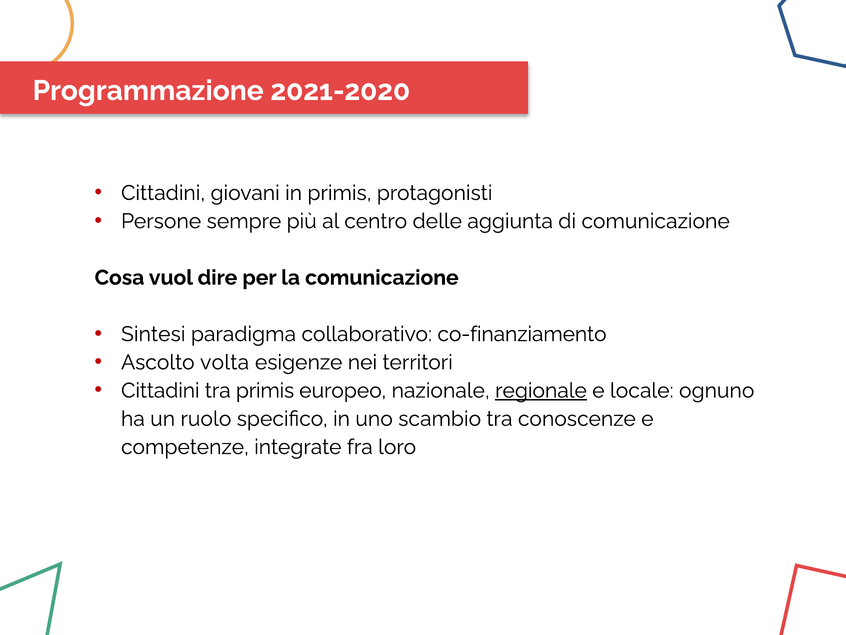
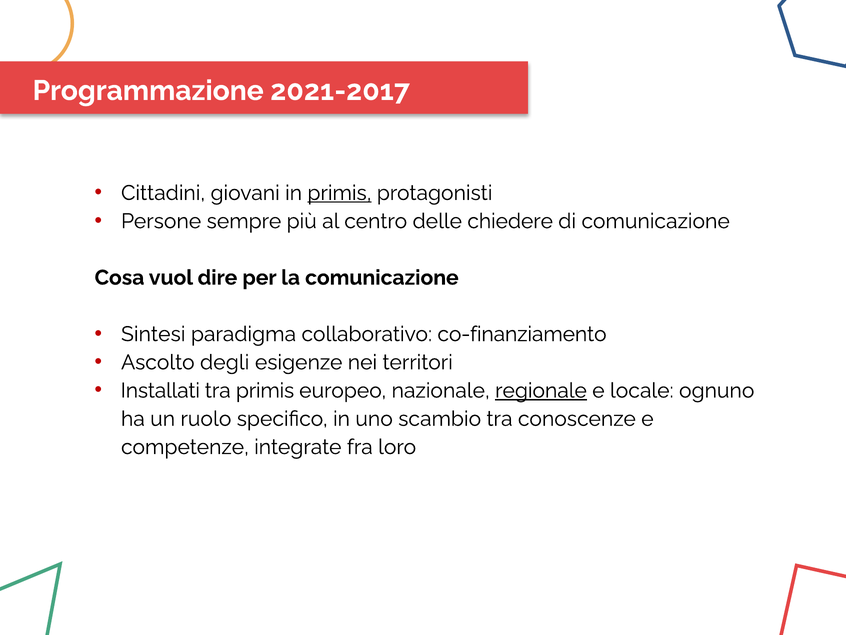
2021-2020: 2021-2020 -> 2021-2017 (340, 91)
primis underline: none -> present (339, 193)
aggiunta: aggiunta -> chiedere (510, 221)
volta: volta -> degli (225, 362)
Cittadini: Cittadini -> Installati (160, 390)
